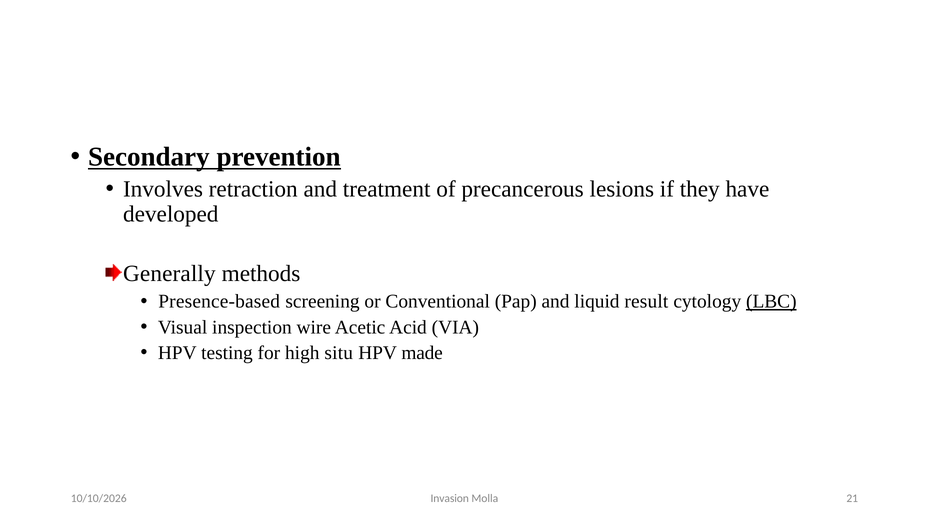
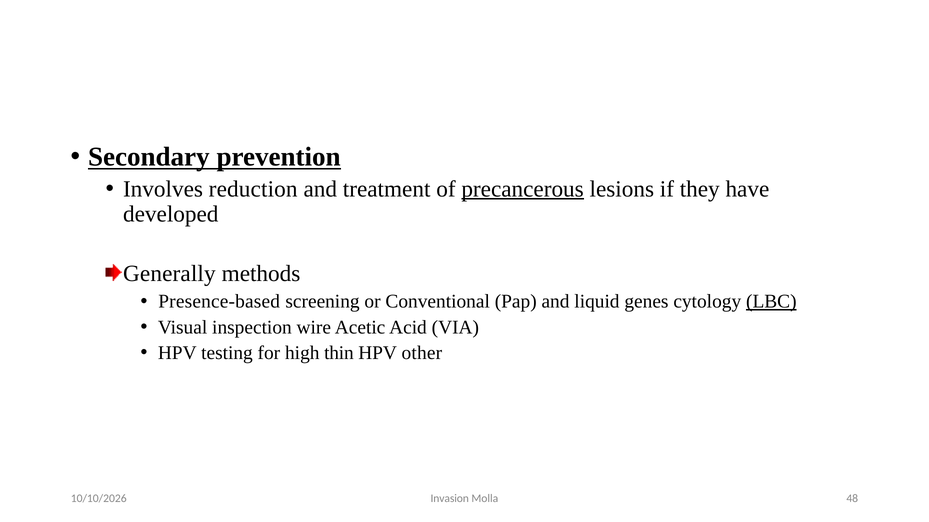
retraction: retraction -> reduction (253, 189)
precancerous underline: none -> present (523, 189)
result: result -> genes (646, 302)
situ: situ -> thin (339, 353)
made: made -> other (422, 353)
21: 21 -> 48 (852, 499)
